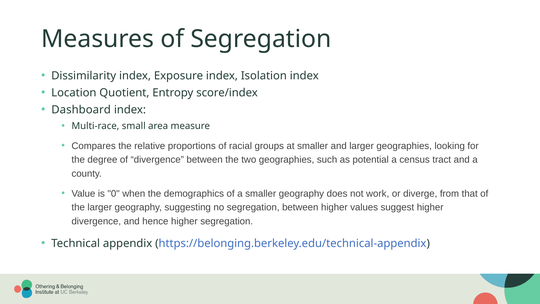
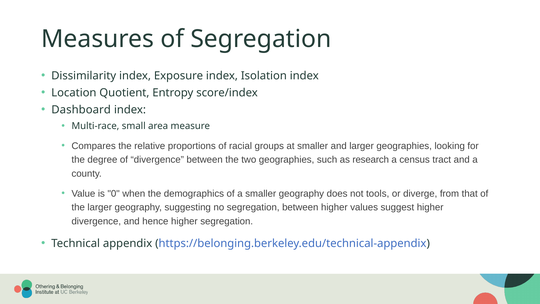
potential: potential -> research (371, 160)
work: work -> tools (378, 193)
